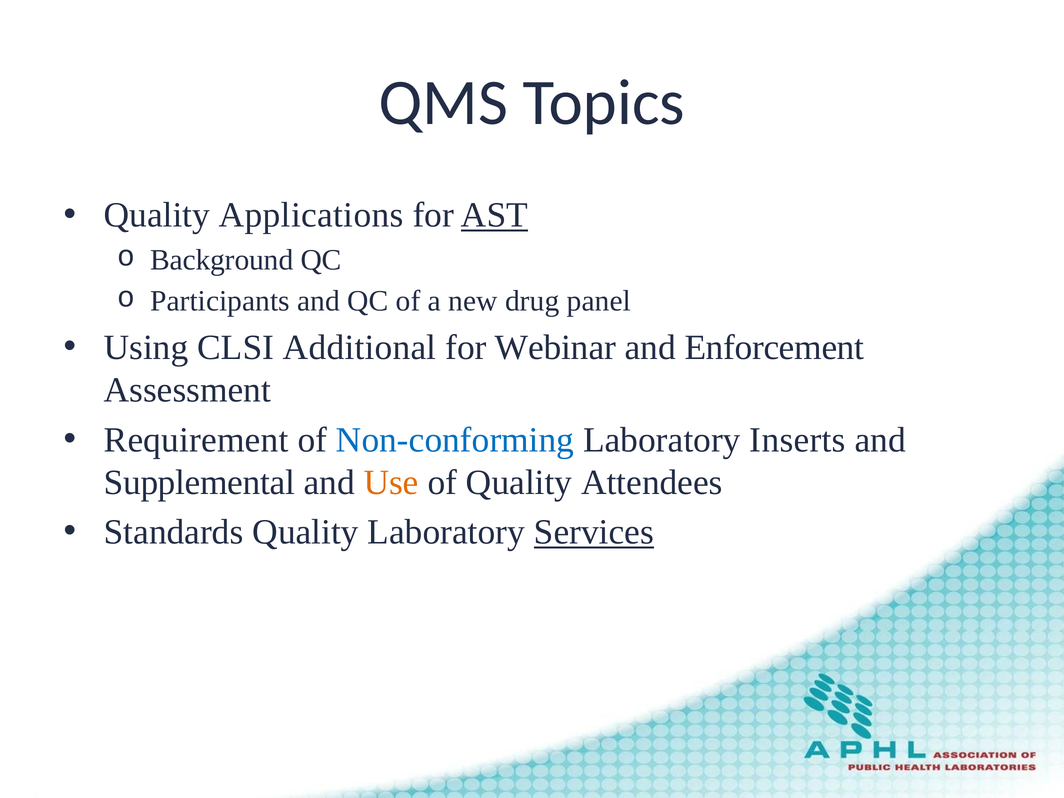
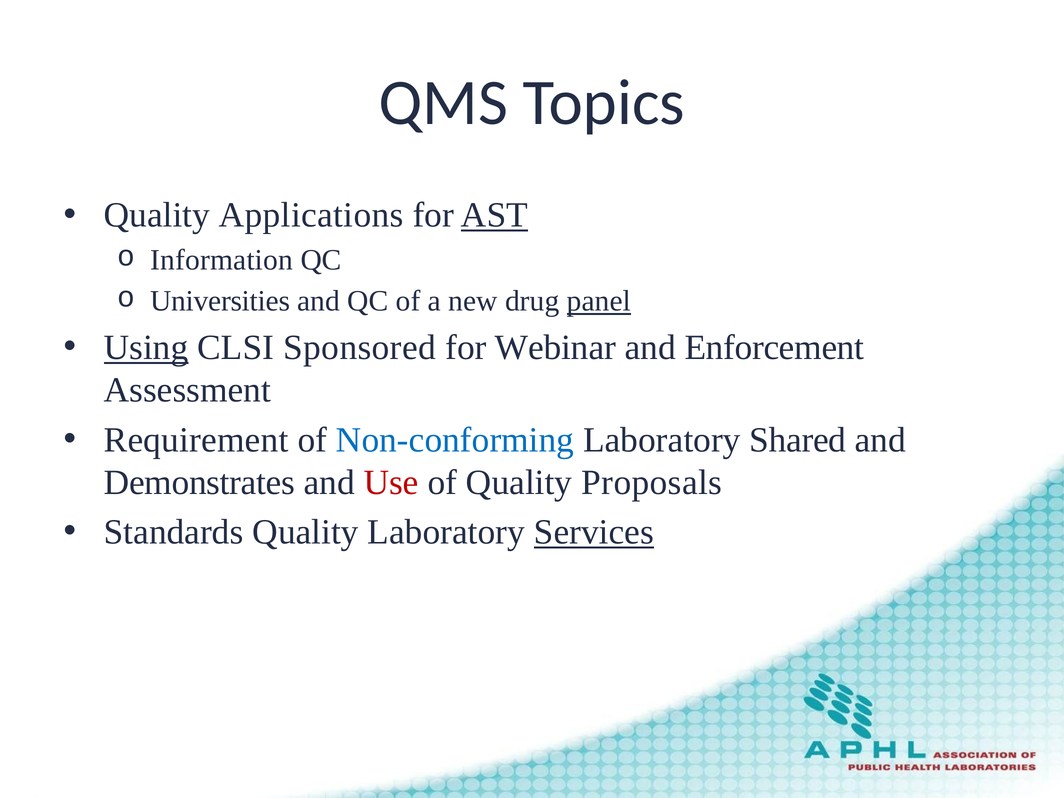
Background: Background -> Information (222, 260)
Participants: Participants -> Universities (220, 301)
panel underline: none -> present (599, 301)
Using underline: none -> present (146, 348)
Additional: Additional -> Sponsored (360, 348)
Inserts: Inserts -> Shared (798, 440)
Supplemental: Supplemental -> Demonstrates (199, 482)
Use colour: orange -> red (391, 482)
Attendees: Attendees -> Proposals (652, 482)
